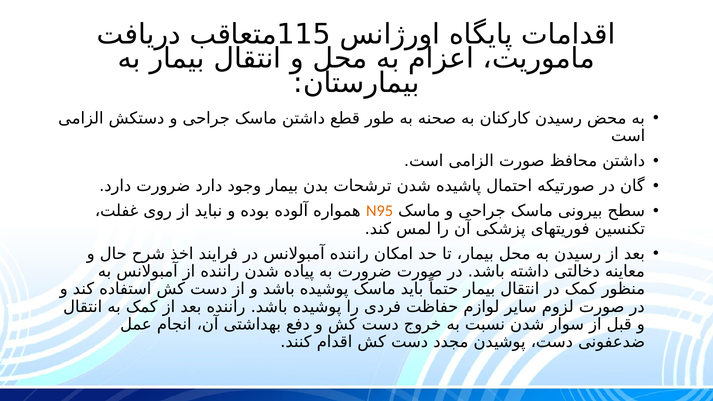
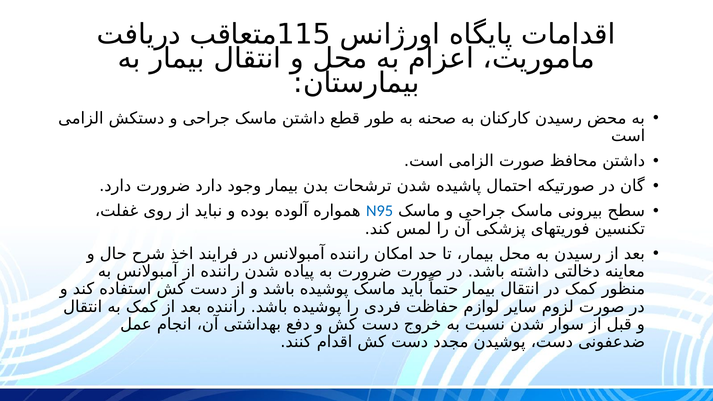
N95 colour: orange -> blue (380, 211)
